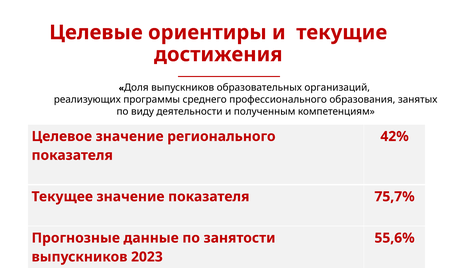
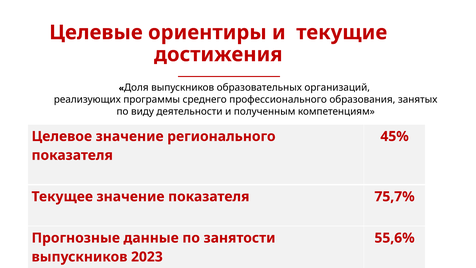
42%: 42% -> 45% (395, 136)
